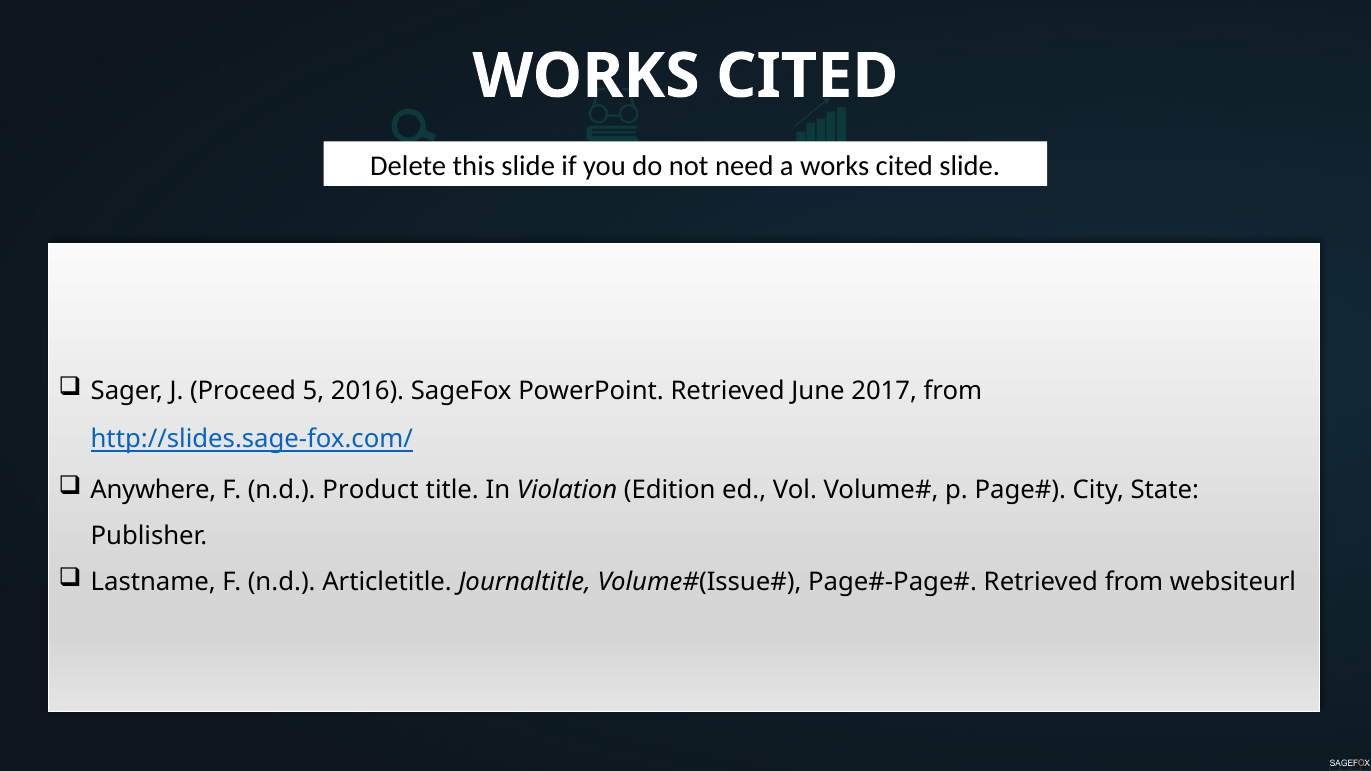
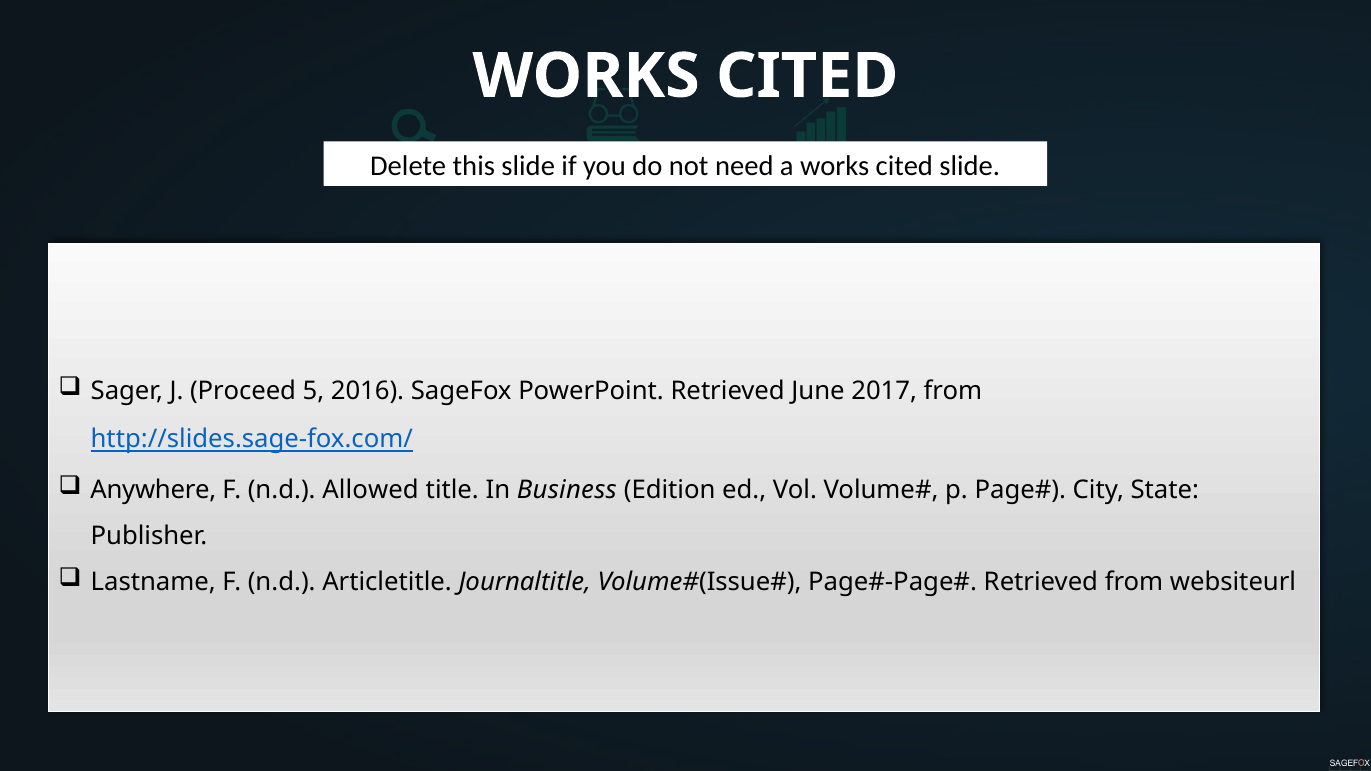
Product: Product -> Allowed (371, 490)
Violation: Violation -> Business (567, 490)
